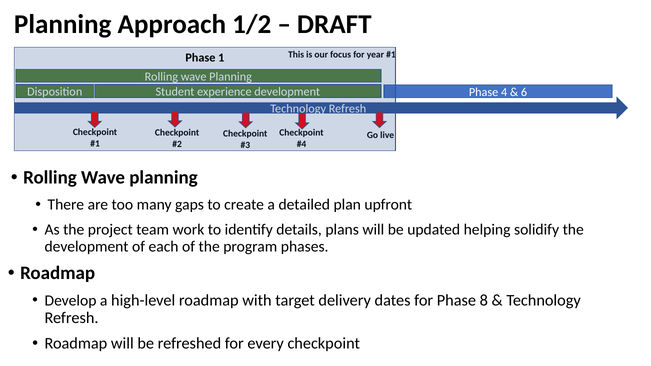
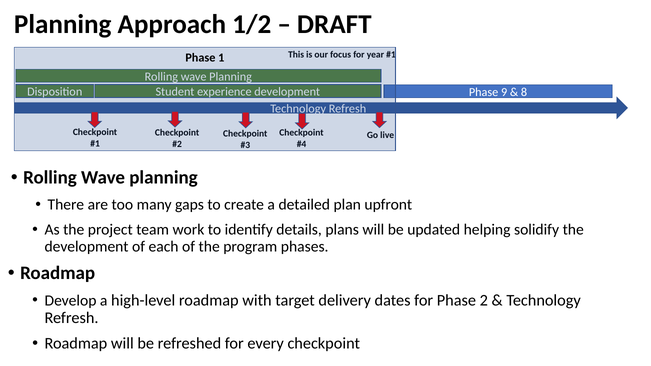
4: 4 -> 9 (504, 92)
6: 6 -> 8 (524, 92)
8: 8 -> 2 (484, 301)
